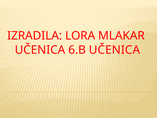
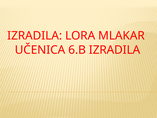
6.B UČENICA: UČENICA -> IZRADILA (115, 50)
